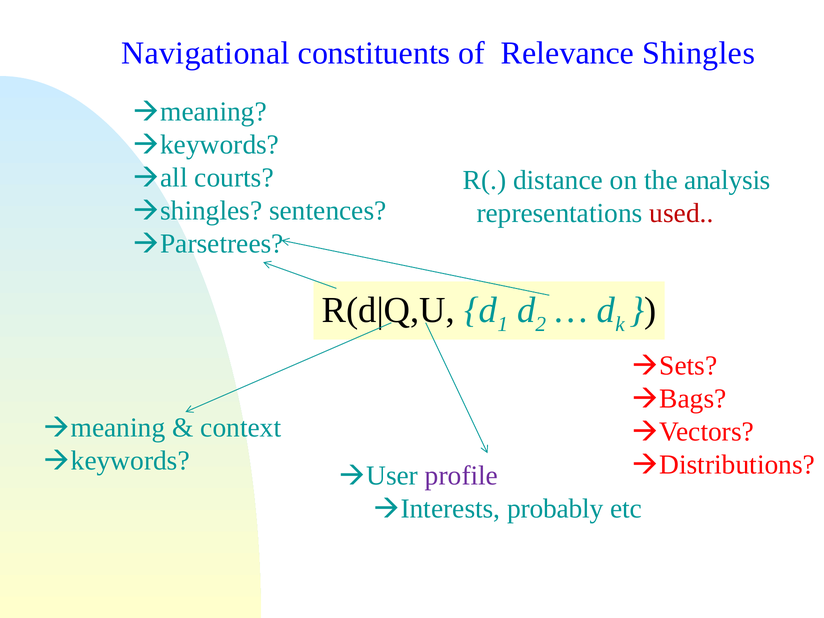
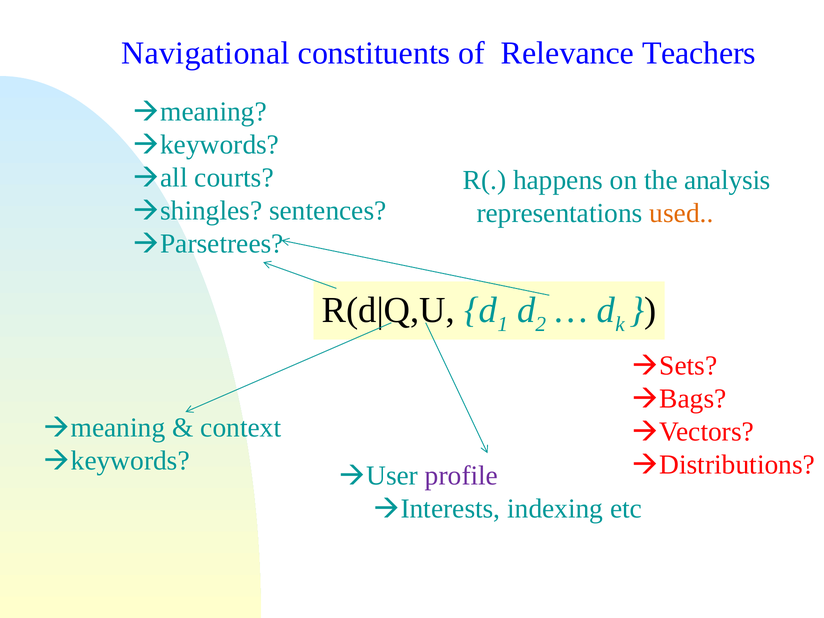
Relevance Shingles: Shingles -> Teachers (699, 53)
distance: distance -> happens (558, 180)
used colour: red -> orange (681, 213)
probably: probably -> indexing (555, 509)
